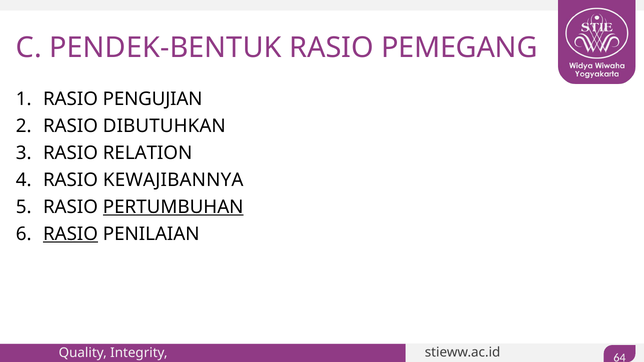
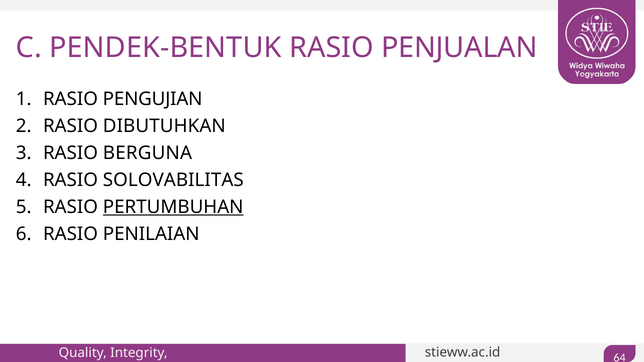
PEMEGANG: PEMEGANG -> PENJUALAN (459, 48)
RELATION: RELATION -> BERGUNA (147, 153)
KEWAJIBANNYA: KEWAJIBANNYA -> SOLOVABILITAS (173, 180)
RASIO underline: present -> none (70, 234)
